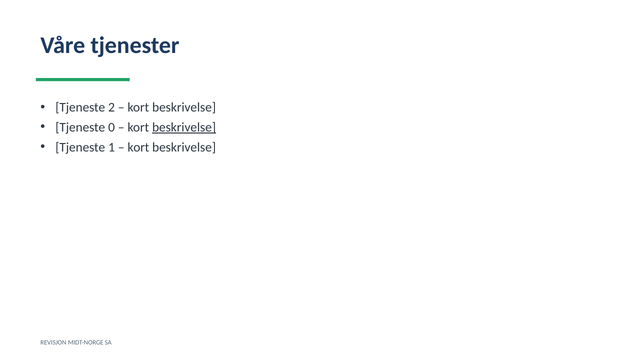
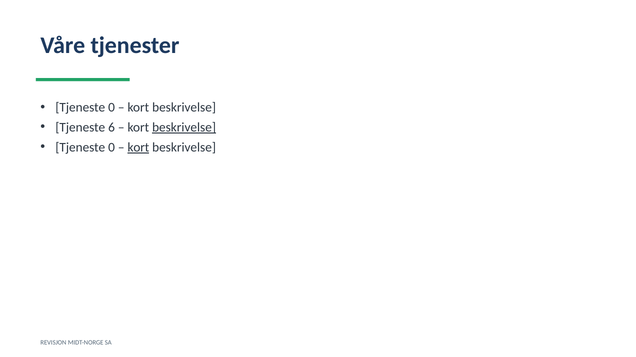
2: 2 -> 0 (112, 108)
0: 0 -> 6 (112, 128)
1: 1 -> 0 (112, 147)
kort underline: none -> present (138, 147)
